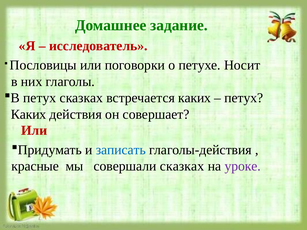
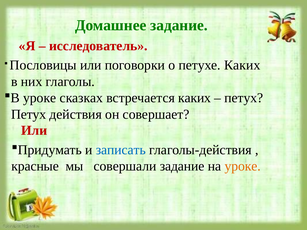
петухе Носит: Носит -> Каких (242, 65)
В петух: петух -> уроке (40, 98)
Каких: Каких -> Петух (29, 114)
совершали сказках: сказках -> задание (182, 166)
уроке colour: purple -> orange (243, 166)
